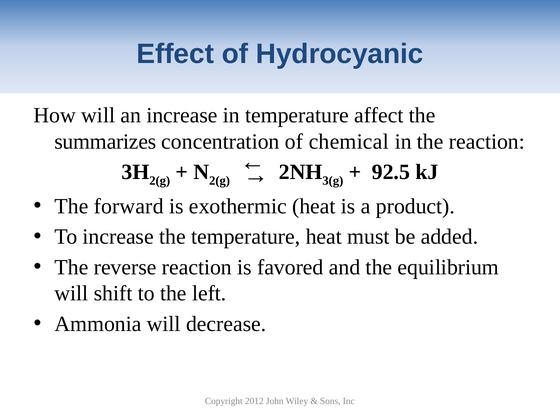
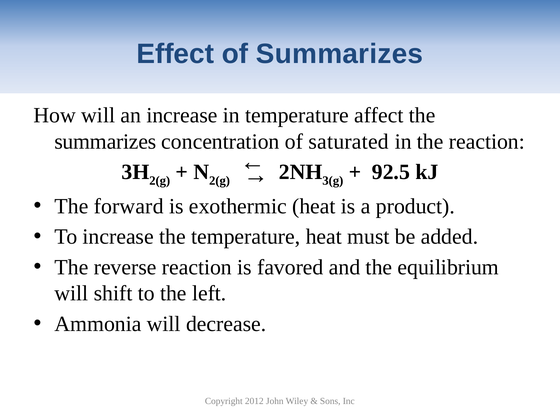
of Hydrocyanic: Hydrocyanic -> Summarizes (340, 54)
chemical: chemical -> saturated (349, 142)
